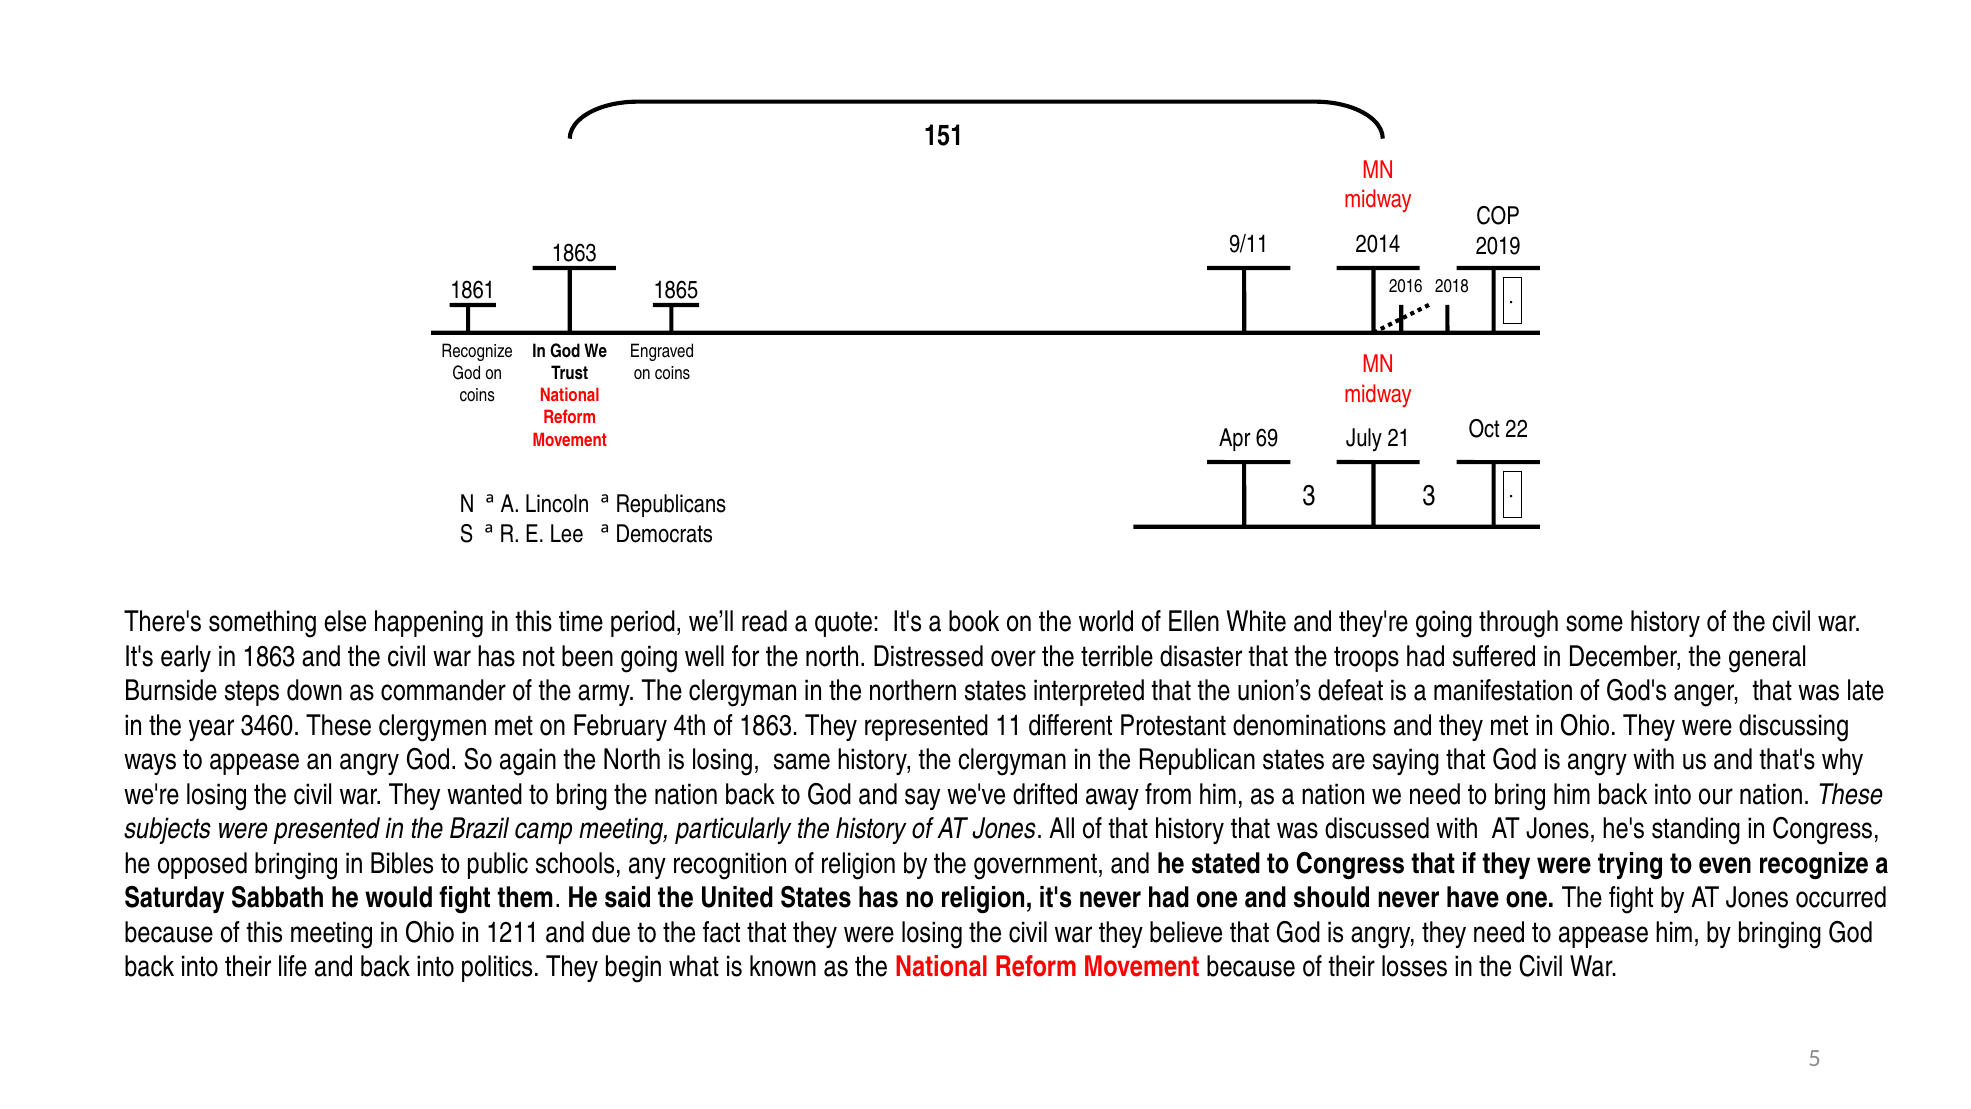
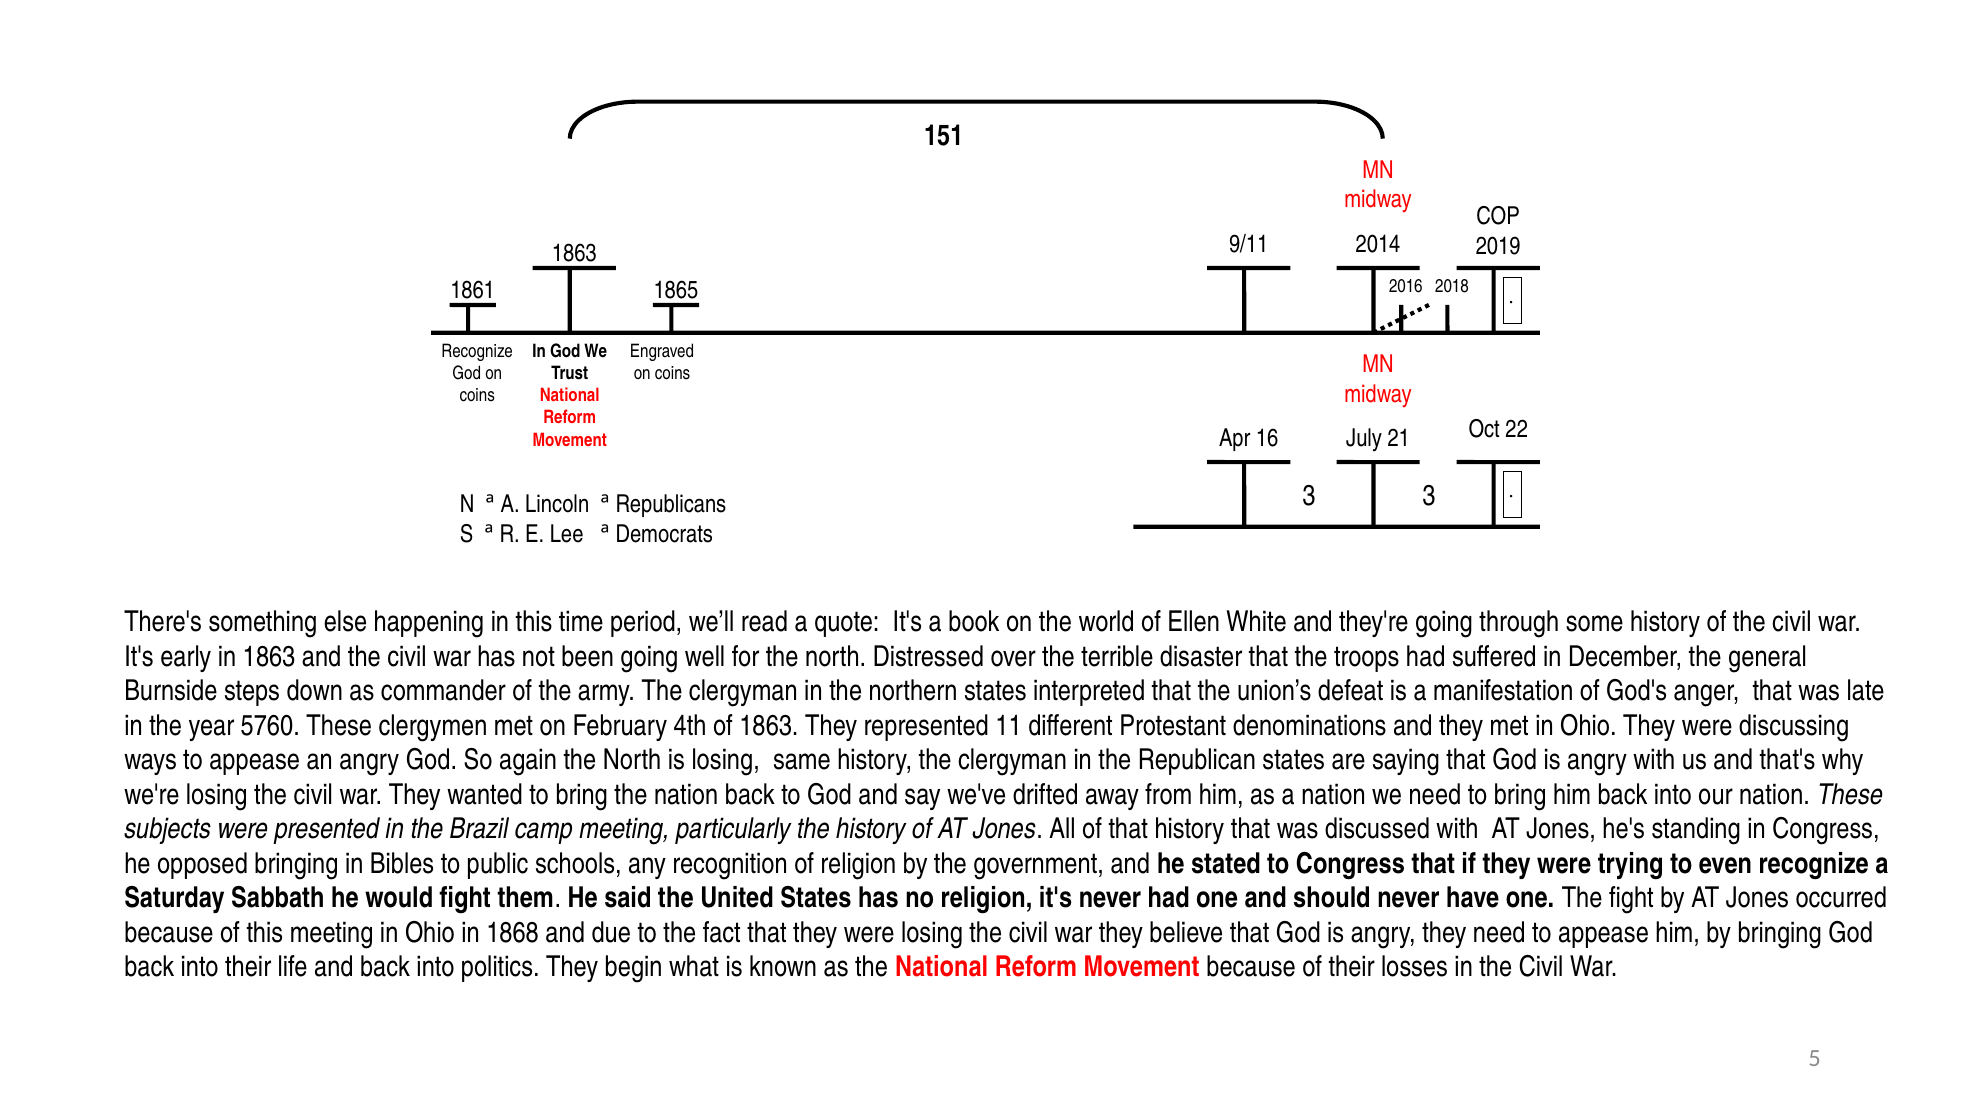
69: 69 -> 16 (1267, 438)
3460: 3460 -> 5760 (270, 725)
1211: 1211 -> 1868 (513, 933)
